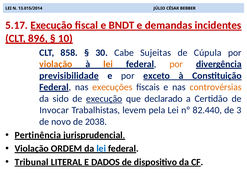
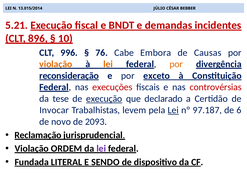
5.17: 5.17 -> 5.21 (17, 25)
858: 858 -> 996 (69, 53)
30: 30 -> 76 (102, 53)
Sujeitas: Sujeitas -> Embora (156, 53)
Cúpula: Cúpula -> Causas (208, 53)
previsibilidade: previsibilidade -> reconsideração (69, 76)
execuções colour: orange -> red (112, 87)
controvérsias colour: orange -> red (216, 87)
sido: sido -> tese (61, 99)
Lei underline: none -> present (173, 110)
82.440: 82.440 -> 97.187 (207, 110)
3: 3 -> 6 (239, 110)
2038: 2038 -> 2093 (96, 122)
Pertinência: Pertinência -> Reclamação (38, 135)
lei colour: blue -> purple (101, 149)
Tribunal: Tribunal -> Fundada (32, 162)
DADOS: DADOS -> SENDO (105, 162)
